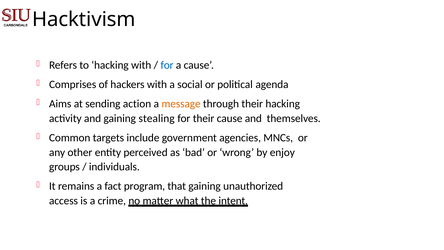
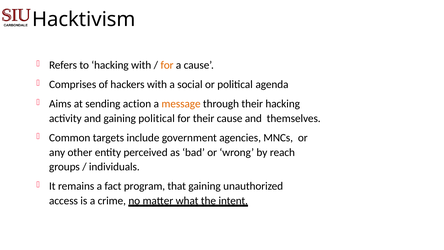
for colour: blue -> orange (167, 65)
gaining stealing: stealing -> political (157, 118)
enjoy: enjoy -> reach (282, 152)
